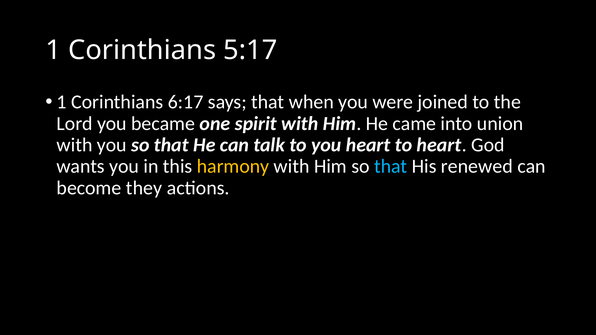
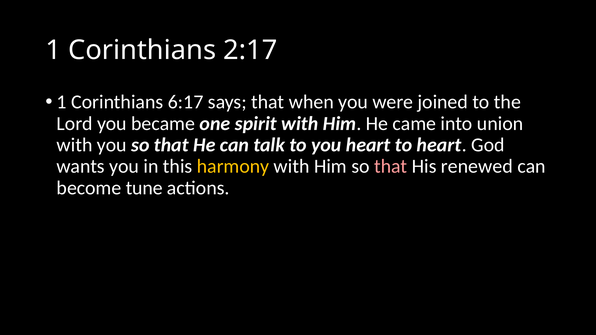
5:17: 5:17 -> 2:17 (250, 50)
that colour: light blue -> pink (391, 167)
they: they -> tune (144, 188)
